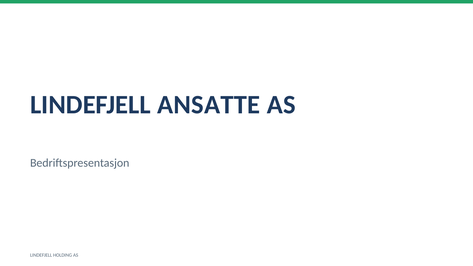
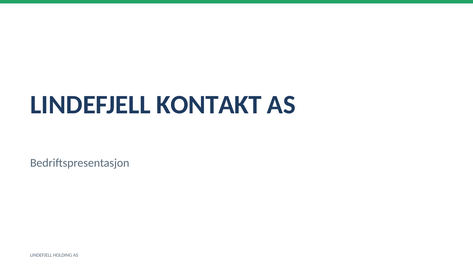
ANSATTE: ANSATTE -> KONTAKT (209, 105)
